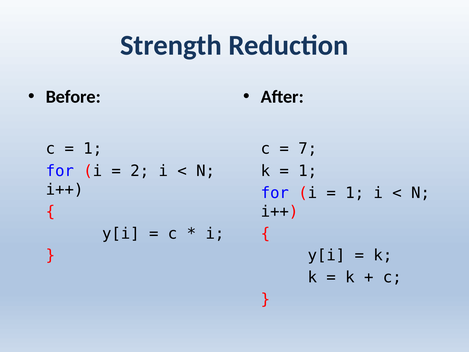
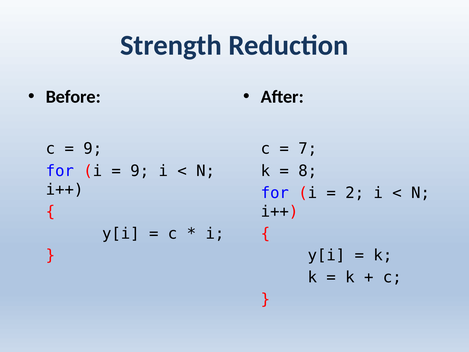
1: 1 -> 9 (93, 148)
2: 2 -> 9 (140, 171)
1: 1 -> 8 (308, 171)
1: 1 -> 2 (355, 193)
